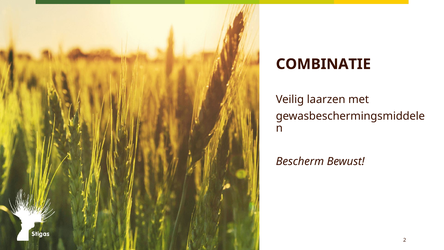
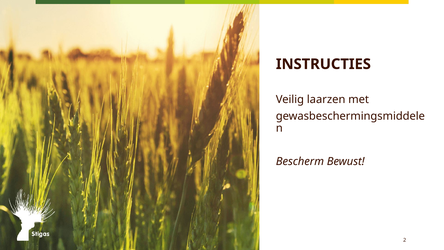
COMBINATIE: COMBINATIE -> INSTRUCTIES (323, 64)
